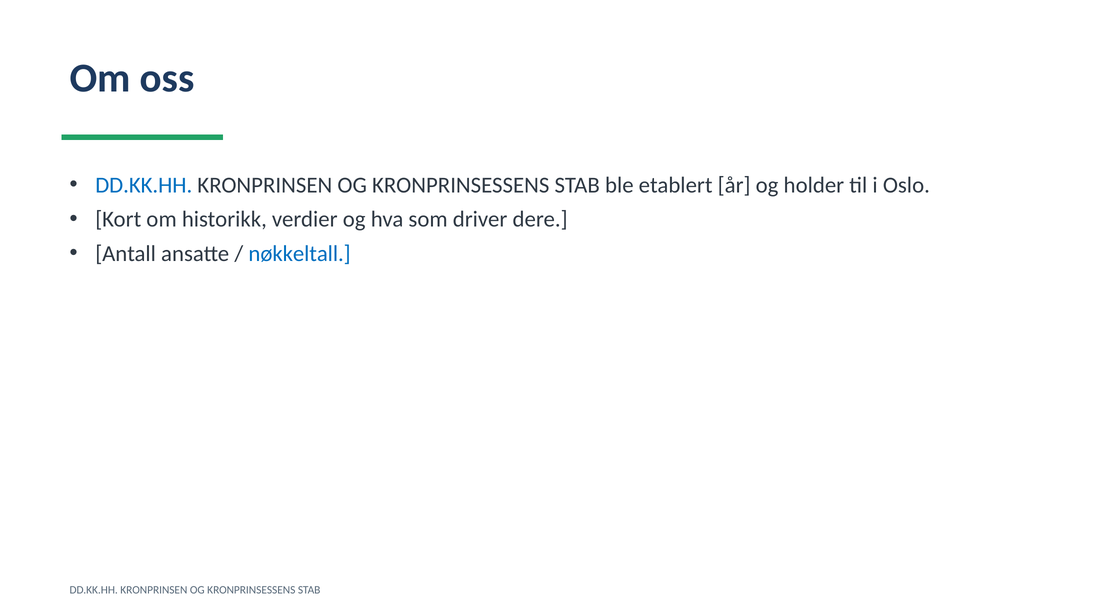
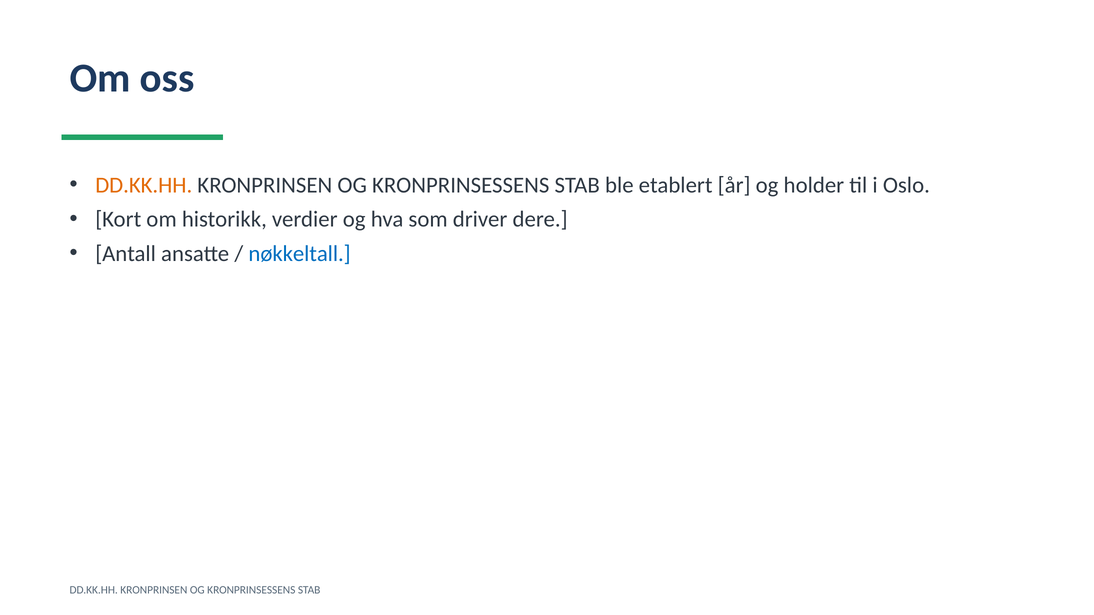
DD.KK.HH colour: blue -> orange (144, 185)
